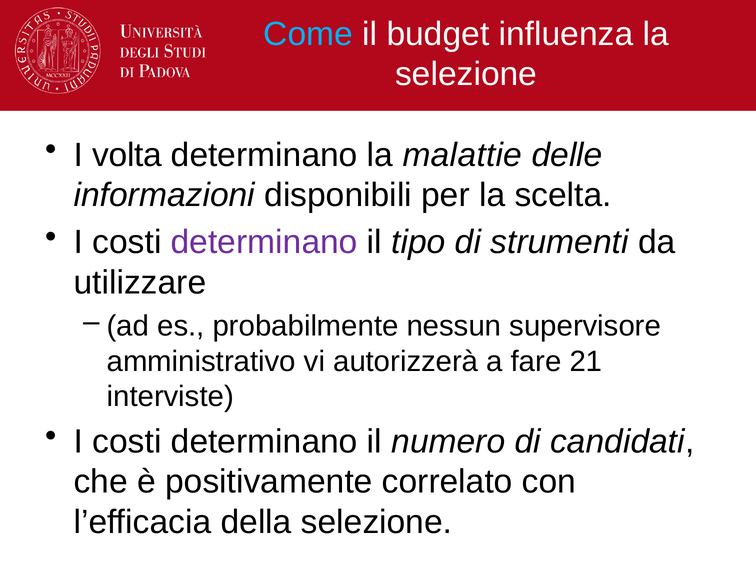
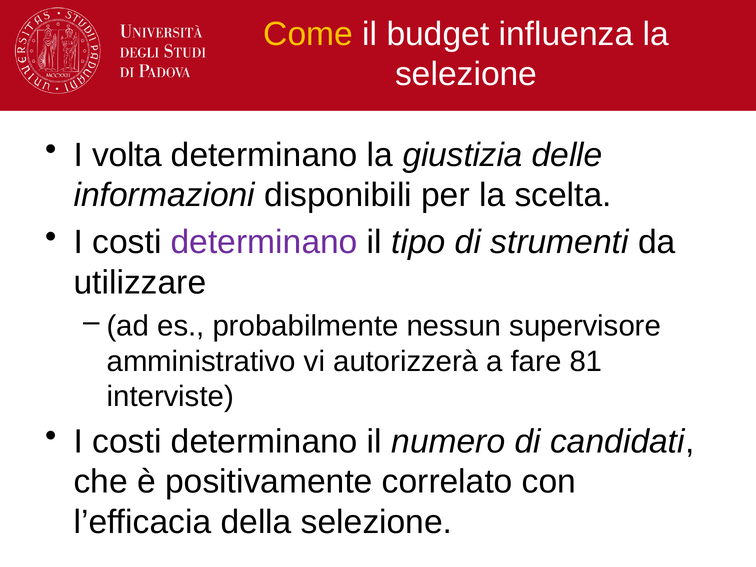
Come colour: light blue -> yellow (308, 34)
malattie: malattie -> giustizia (463, 155)
21: 21 -> 81 (586, 361)
